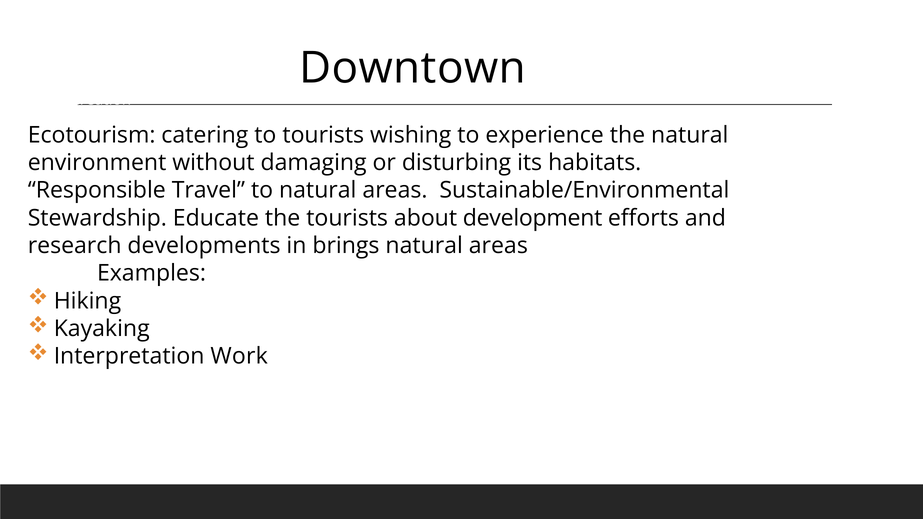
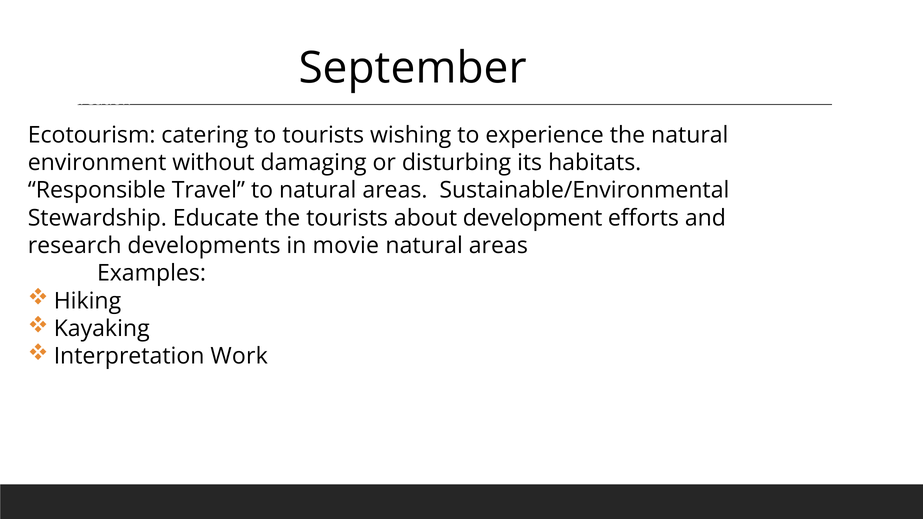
Downtown: Downtown -> September (413, 68)
brings: brings -> movie (346, 246)
